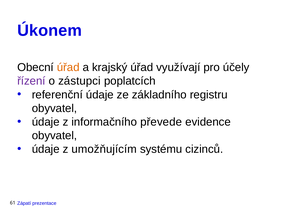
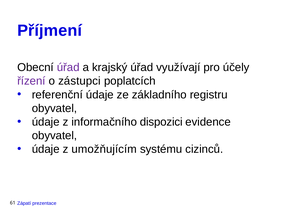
Úkonem: Úkonem -> Příjmení (50, 31)
úřad colour: orange -> purple (68, 67)
převede: převede -> dispozici (161, 122)
